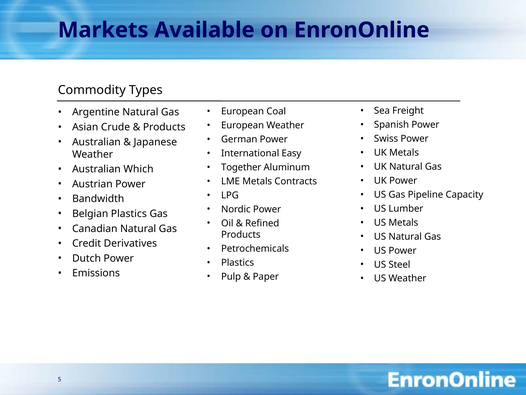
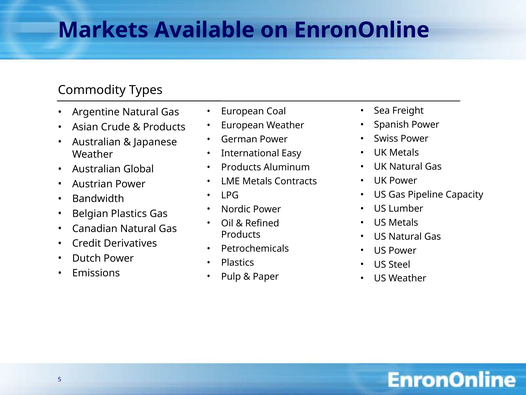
Together: Together -> Products (241, 167)
Which: Which -> Global (139, 169)
